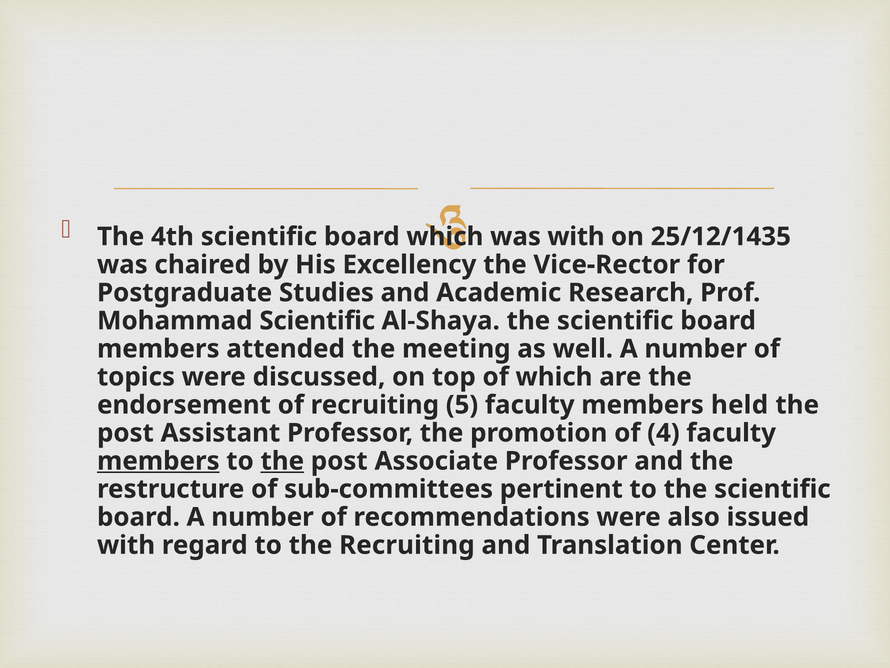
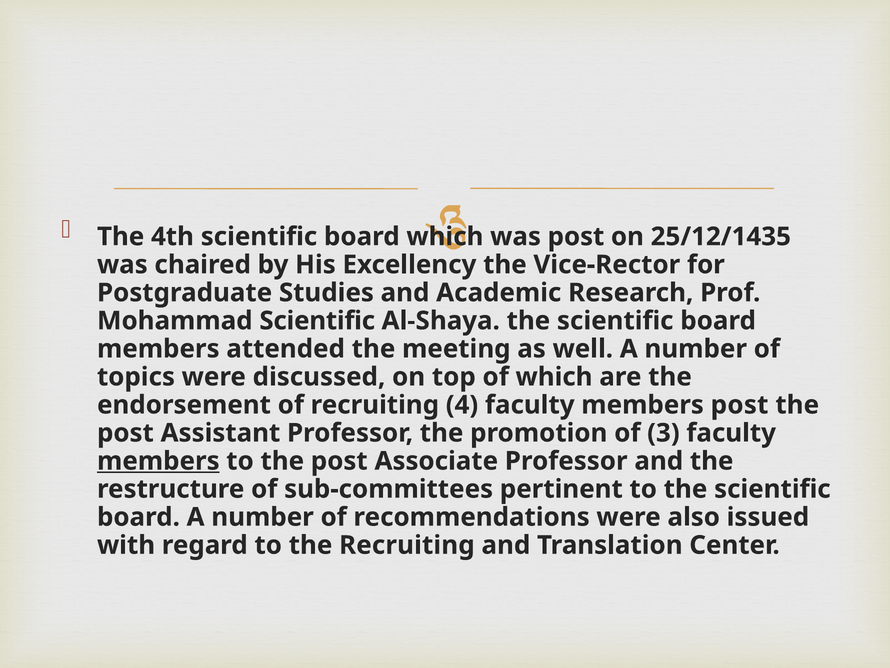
was with: with -> post (576, 236)
5: 5 -> 4 (462, 405)
members held: held -> post (740, 405)
4: 4 -> 3 (663, 433)
the underline: present -> none (282, 461)
